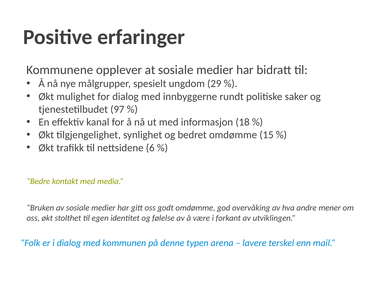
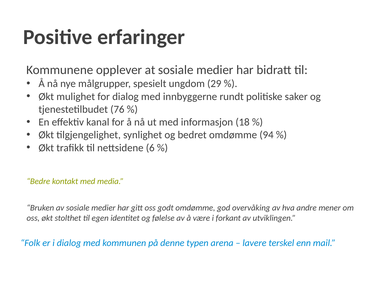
97: 97 -> 76 (117, 110)
15: 15 -> 94 (266, 135)
